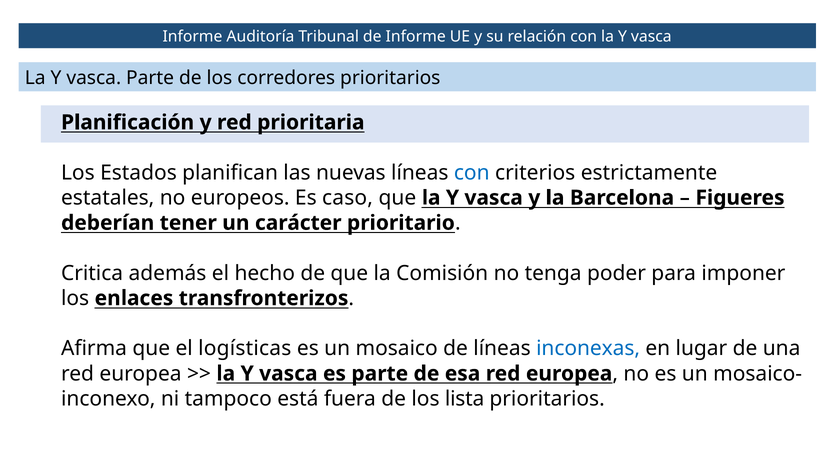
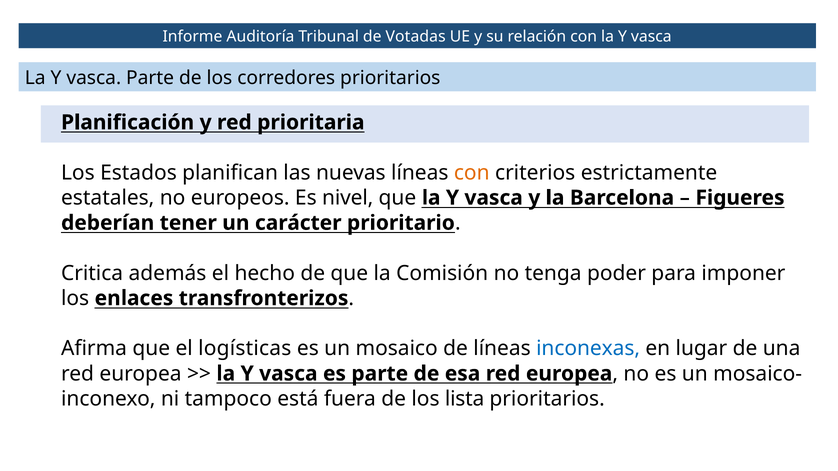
de Informe: Informe -> Votadas (416, 37)
con colour: blue -> orange (472, 173)
caso: caso -> nivel (348, 198)
